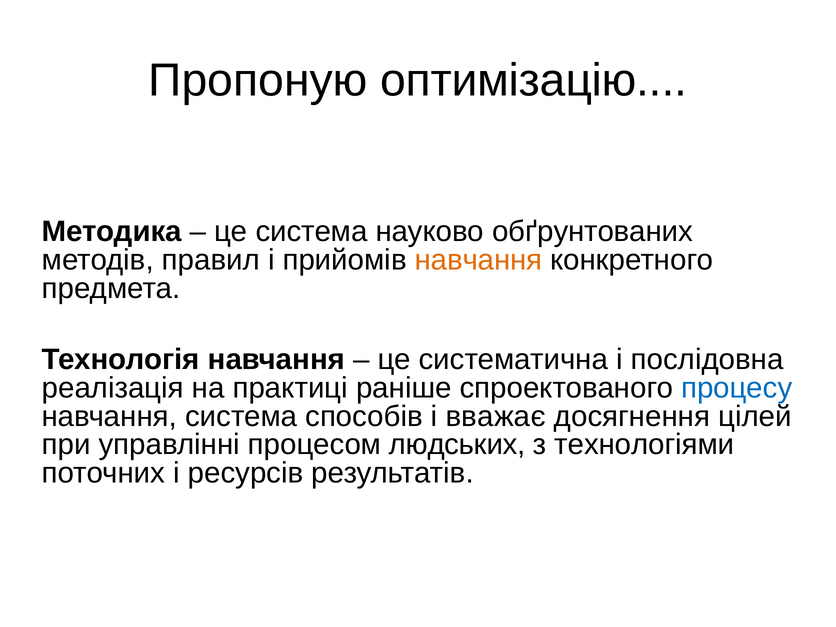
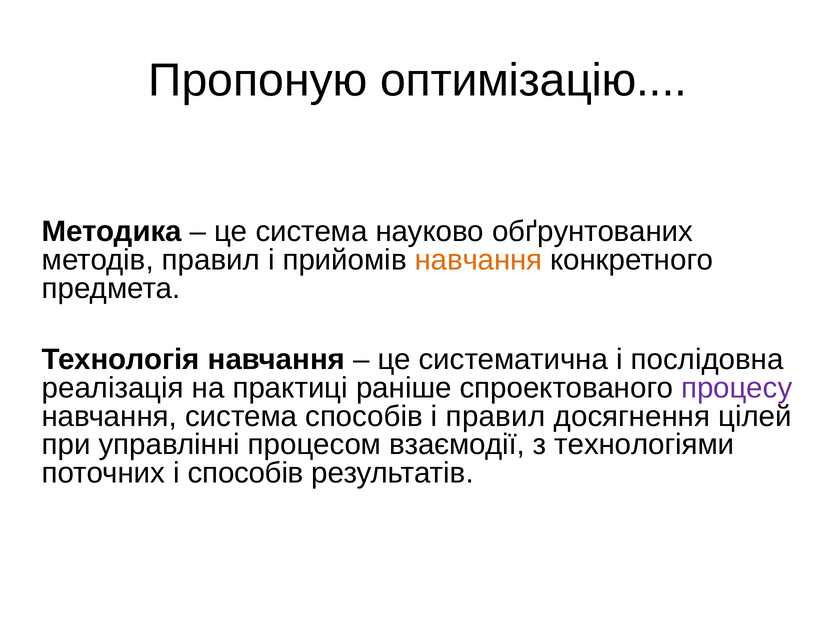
процесу colour: blue -> purple (737, 388)
і вважає: вважає -> правил (496, 416)
людських: людських -> взаємодії (457, 445)
і ресурсів: ресурсів -> способів (246, 473)
